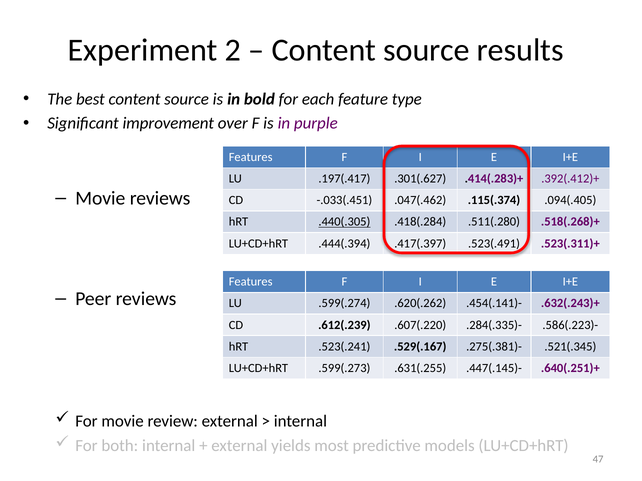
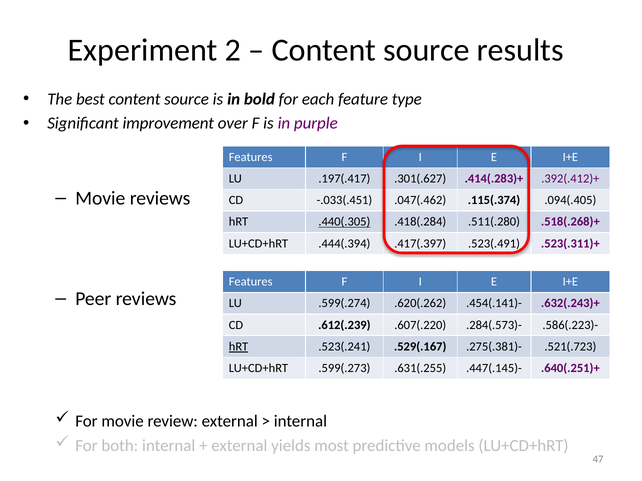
.284(.335)-: .284(.335)- -> .284(.573)- (494, 325)
hRT underline: none -> present (239, 347)
.521(.345: .521(.345 -> .521(.723 (570, 347)
